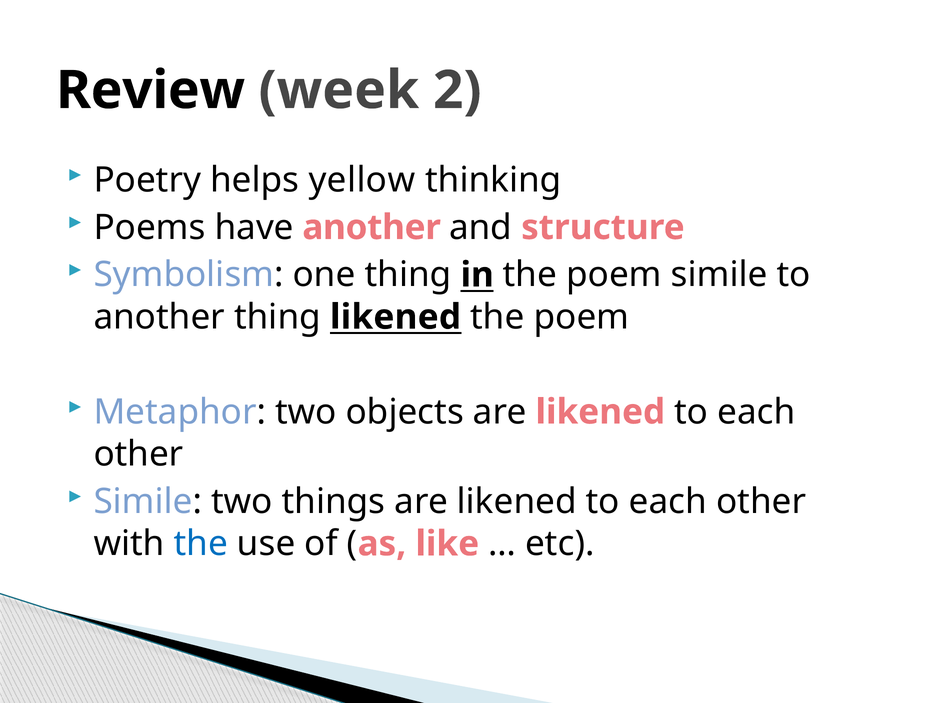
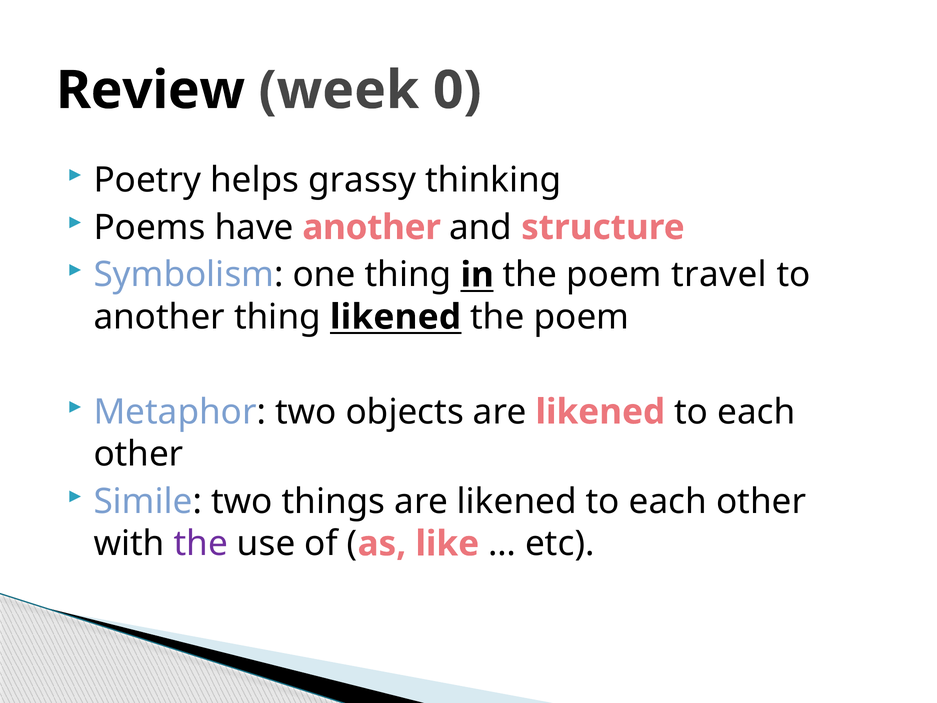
2: 2 -> 0 (457, 90)
yellow: yellow -> grassy (362, 180)
poem simile: simile -> travel (719, 275)
the colour: blue -> purple (201, 544)
